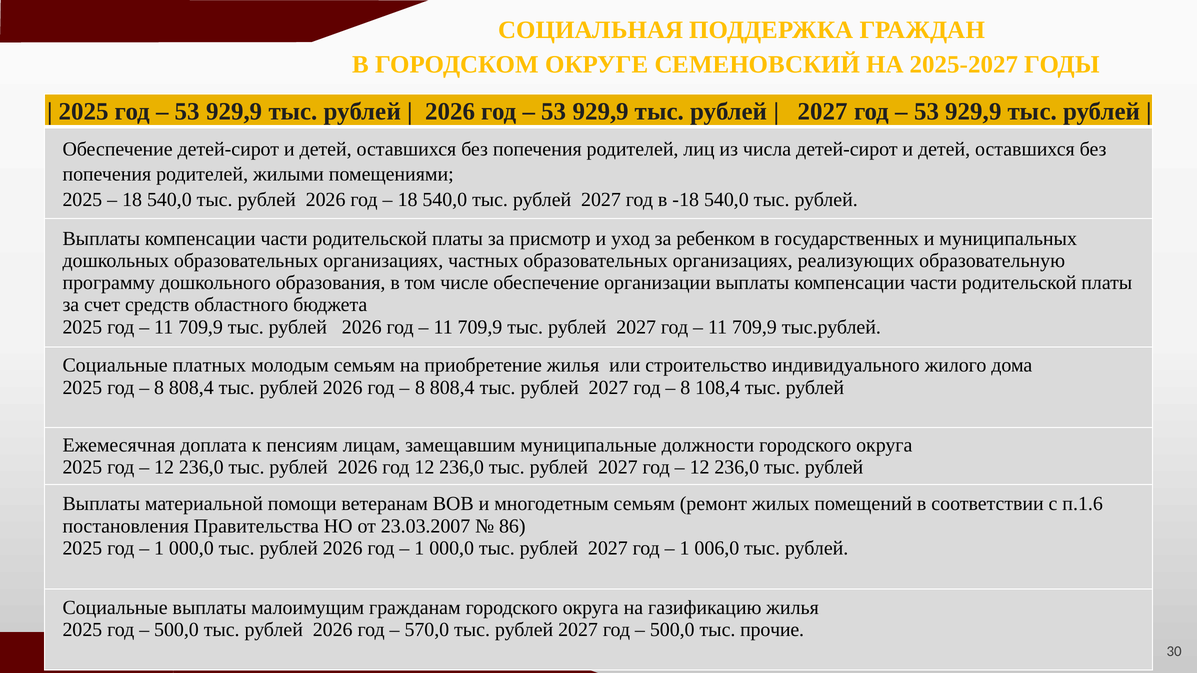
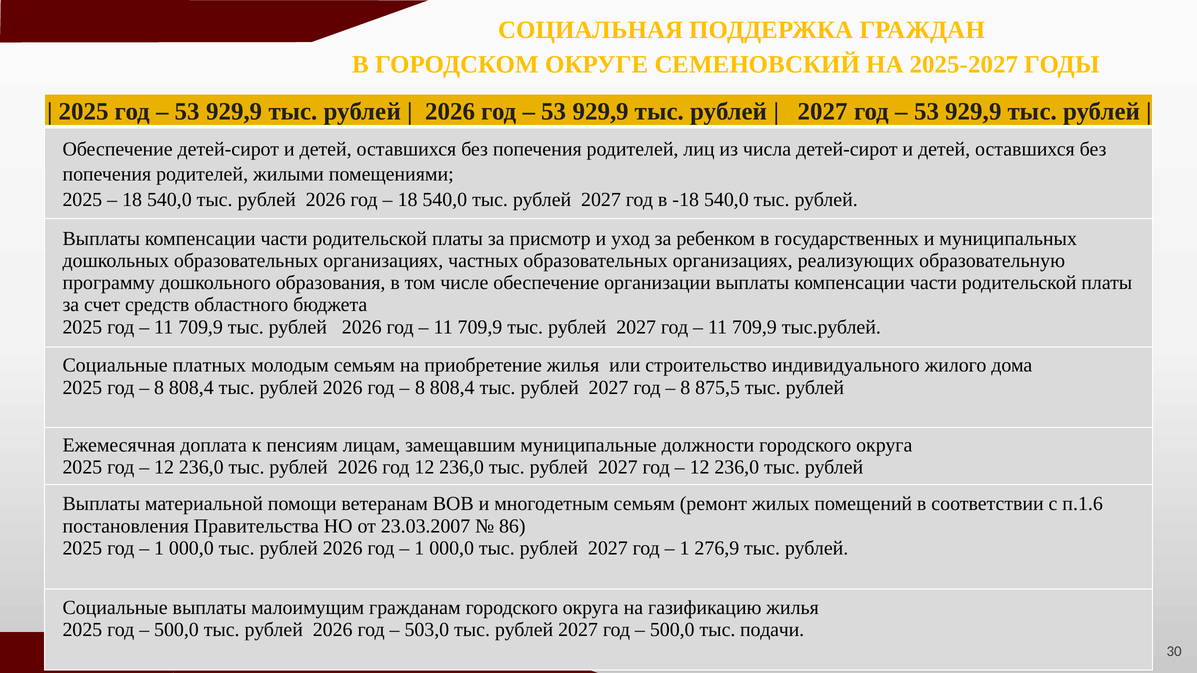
108,4: 108,4 -> 875,5 (718, 388)
006,0: 006,0 -> 276,9 (717, 548)
570,0: 570,0 -> 503,0 (427, 630)
прочие: прочие -> подачи (772, 630)
